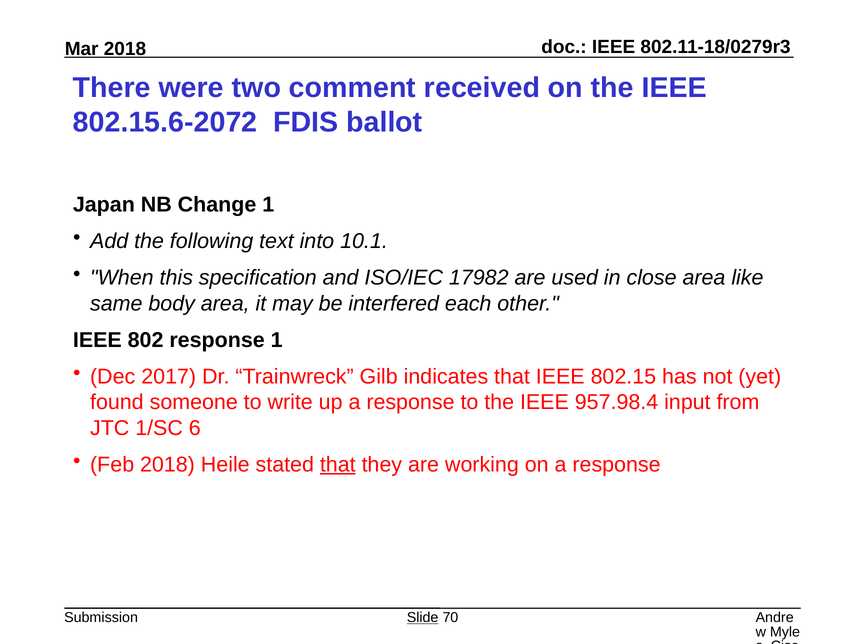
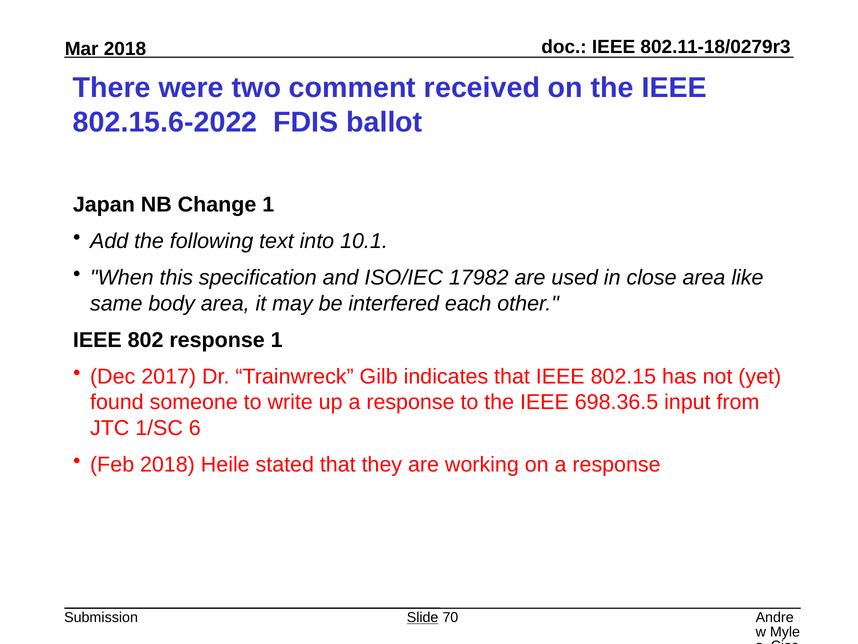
802.15.6-2072: 802.15.6-2072 -> 802.15.6-2022 (165, 122)
957.98.4: 957.98.4 -> 698.36.5 (617, 402)
that underline: present -> none (338, 464)
